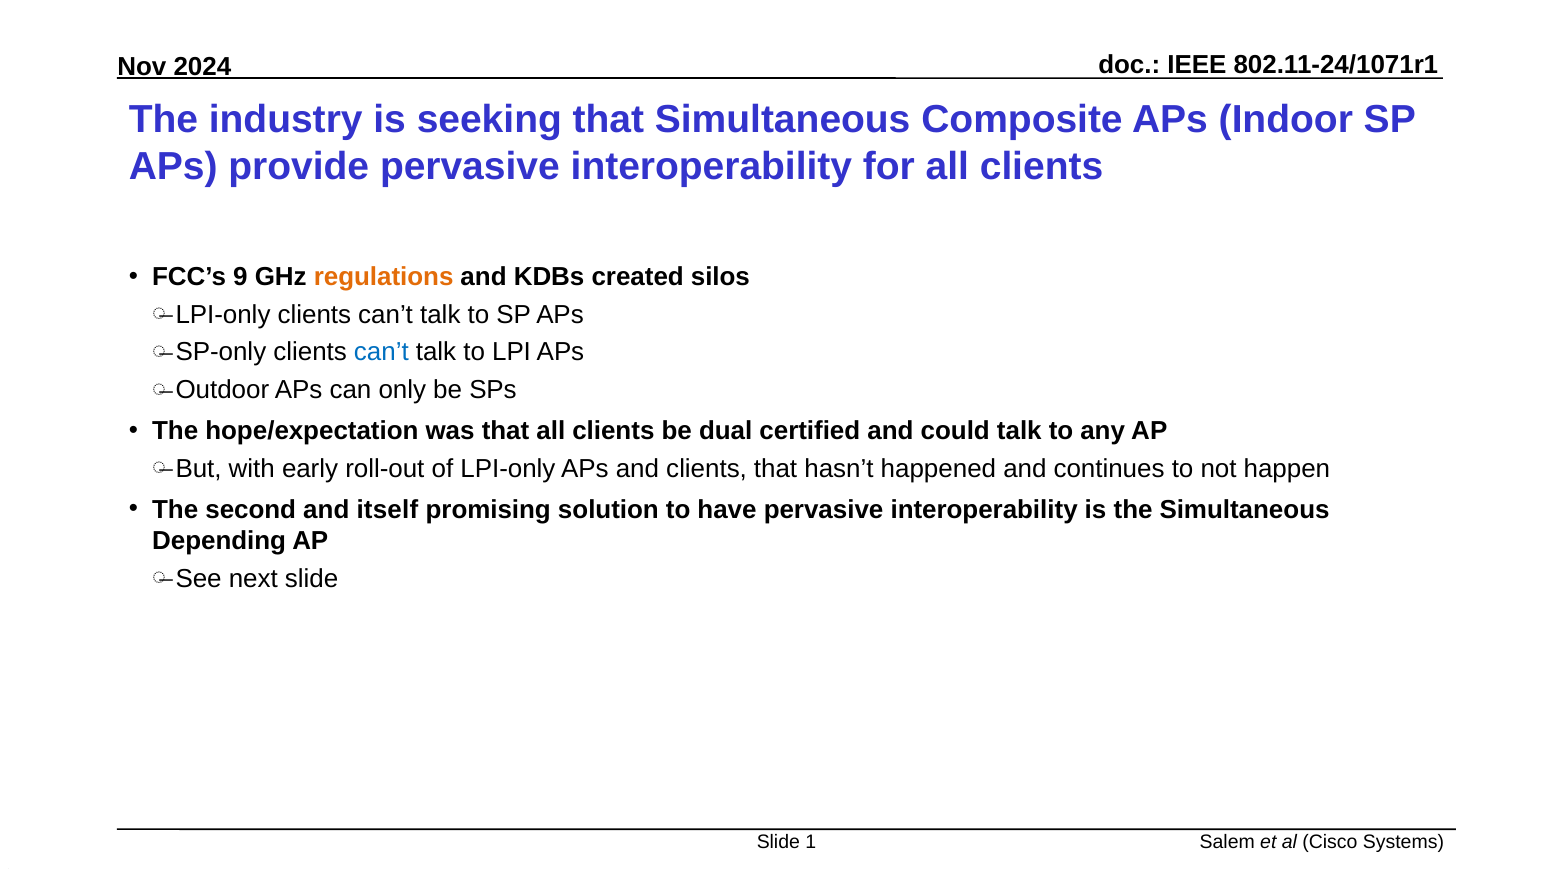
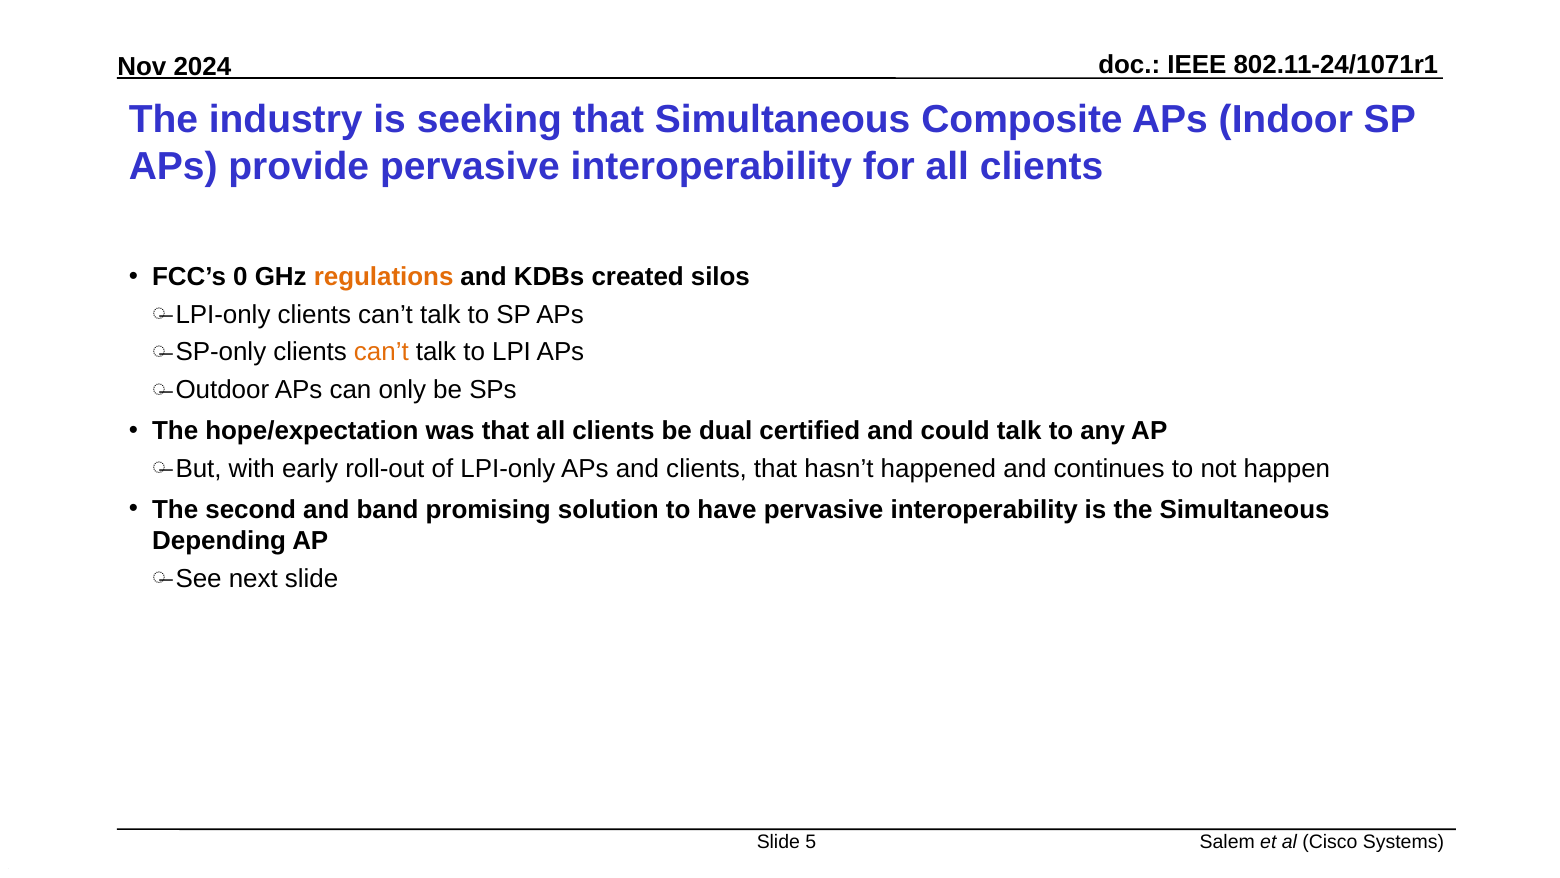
9: 9 -> 0 (240, 277)
can’t colour: blue -> orange (381, 352)
itself: itself -> band (387, 509)
1: 1 -> 5 (811, 842)
